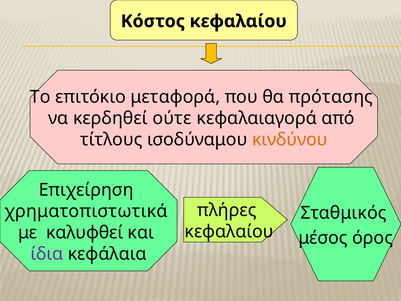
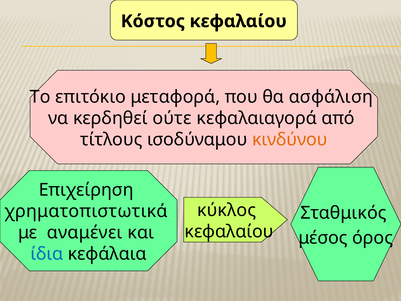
πρότασης: πρότασης -> ασφάλιση (331, 97)
πλήρες: πλήρες -> κύκλος (227, 210)
καλυφθεί: καλυφθεί -> αναμένει (85, 232)
ίδια colour: purple -> blue (47, 254)
